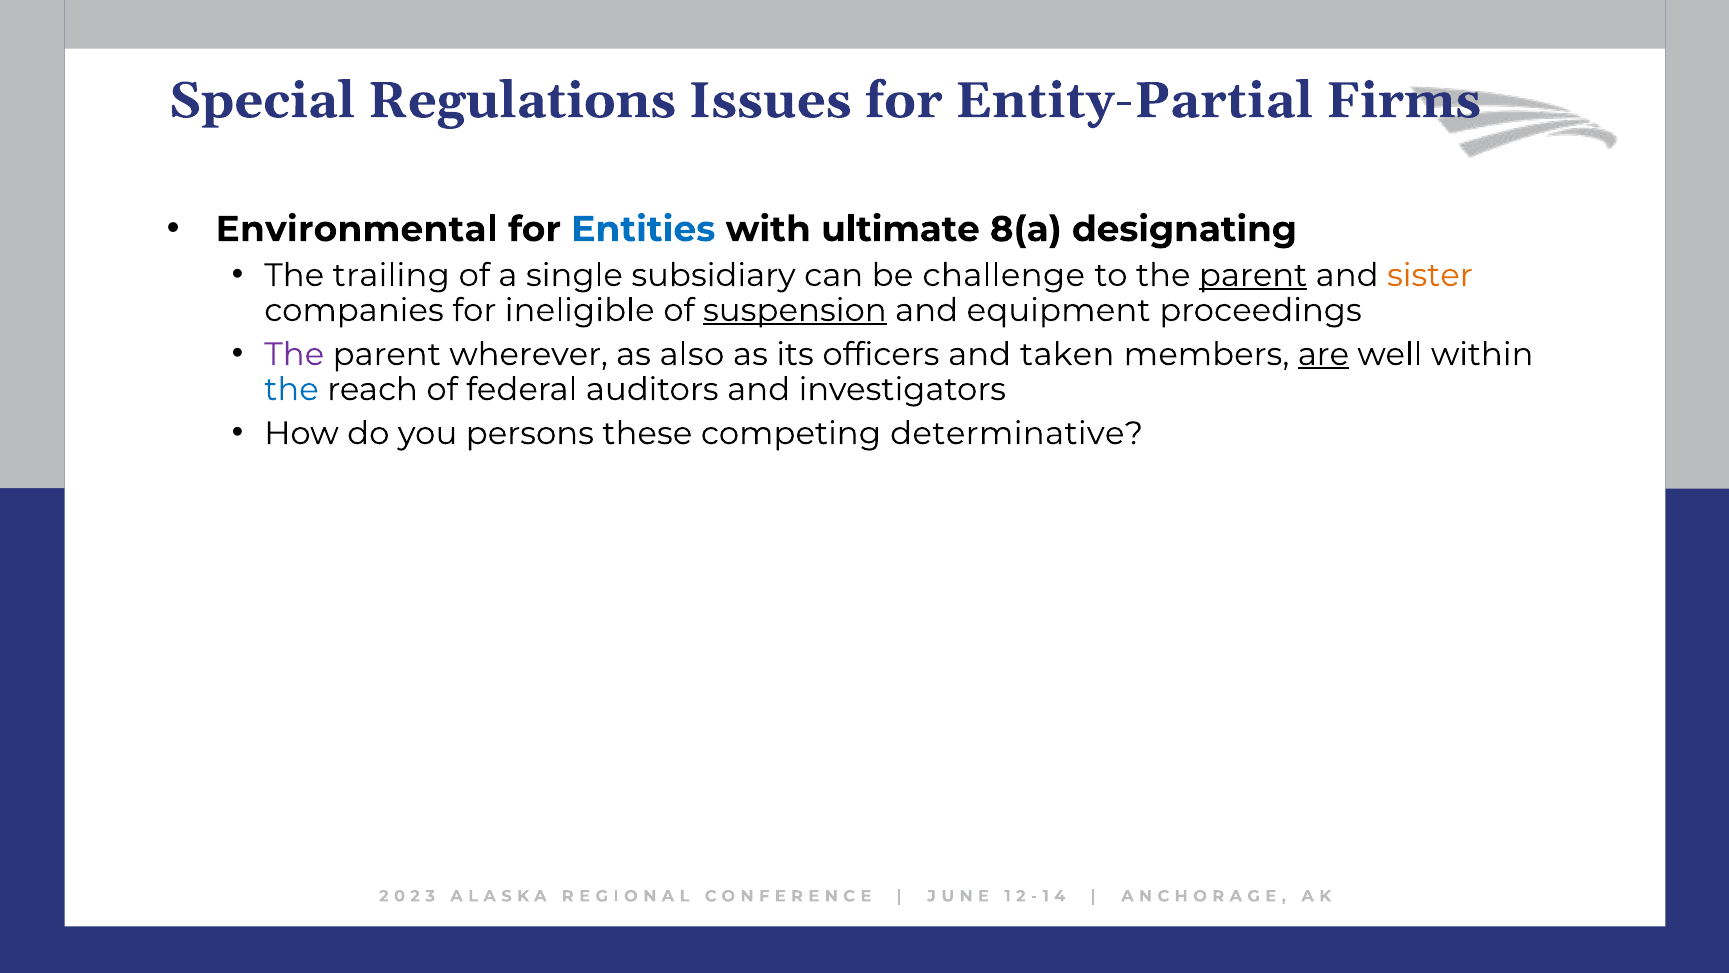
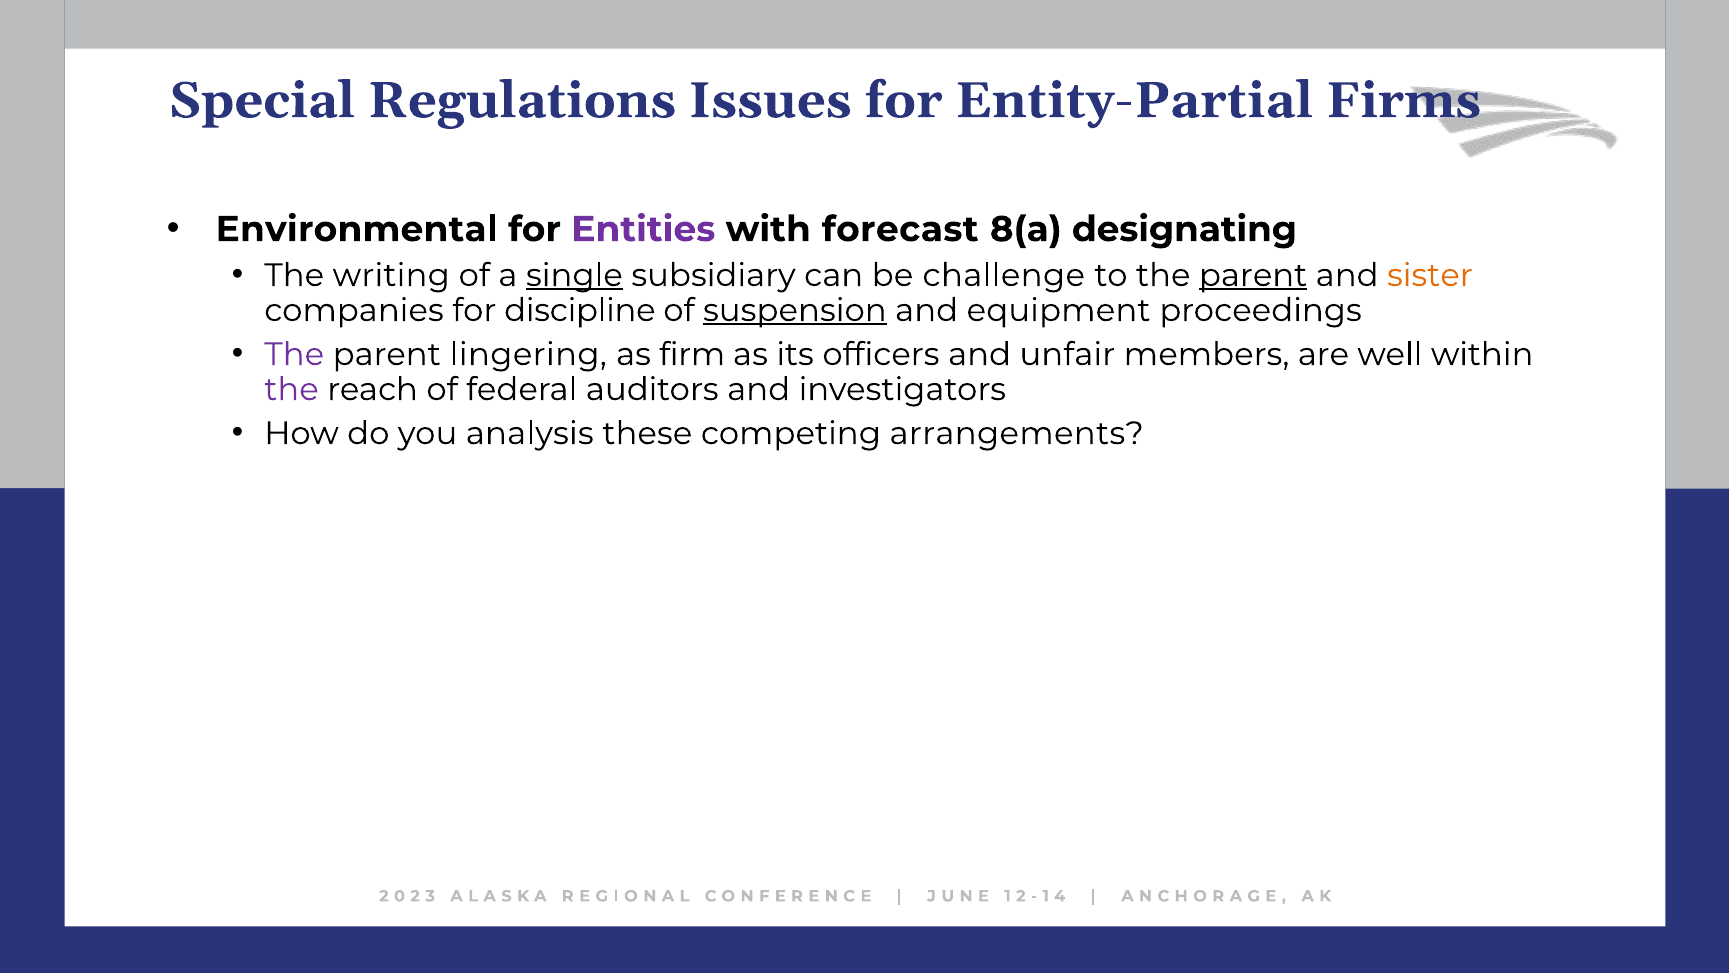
Entities colour: blue -> purple (643, 229)
ultimate: ultimate -> forecast (900, 229)
trailing: trailing -> writing (391, 275)
single underline: none -> present (574, 275)
ineligible: ineligible -> discipline (580, 310)
wherever: wherever -> lingering (528, 354)
also: also -> firm (692, 354)
taken: taken -> unfair (1067, 354)
are underline: present -> none (1323, 354)
the colour: blue -> purple (291, 389)
persons: persons -> analysis (530, 433)
determinative: determinative -> arrangements (1017, 433)
